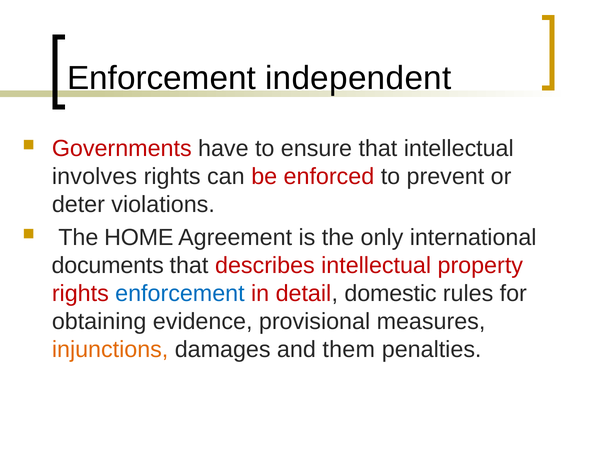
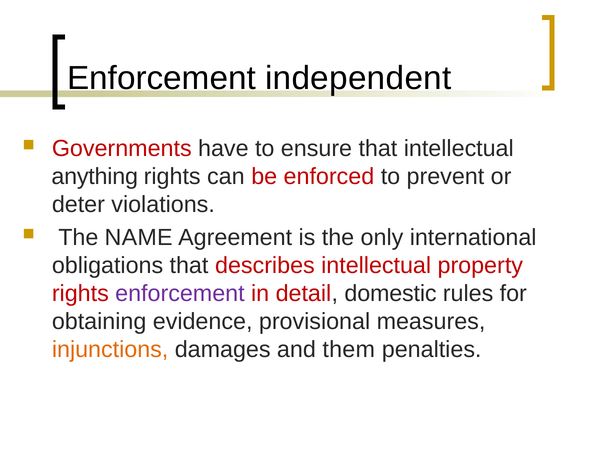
involves: involves -> anything (95, 177)
HOME: HOME -> NAME (139, 237)
documents: documents -> obligations (108, 265)
enforcement colour: blue -> purple (180, 293)
